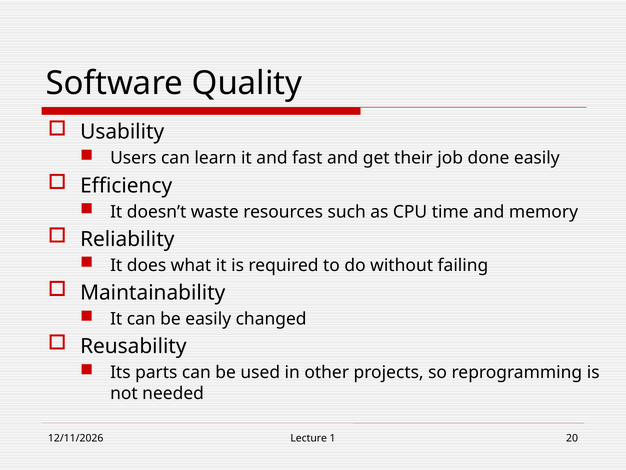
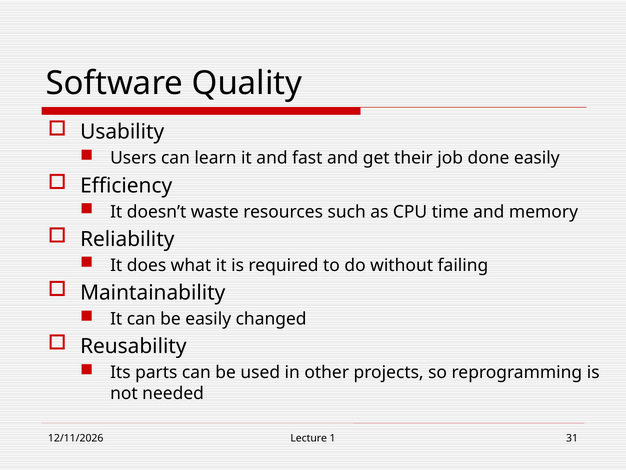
20: 20 -> 31 (572, 438)
